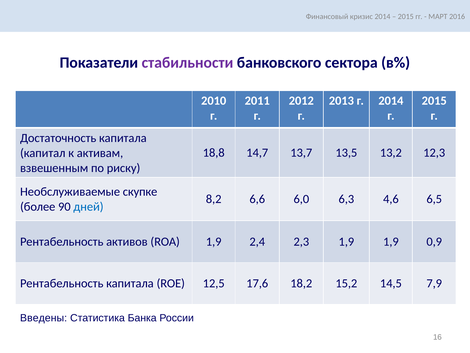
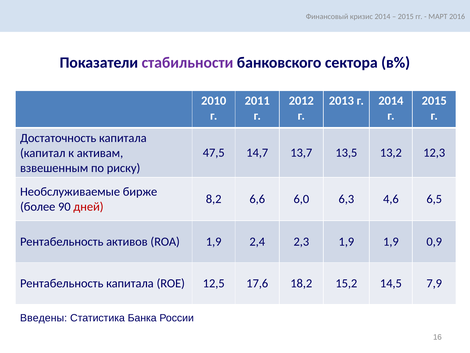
18,8: 18,8 -> 47,5 (214, 153)
скупке: скупке -> бирже (140, 191)
дней colour: blue -> red (88, 206)
